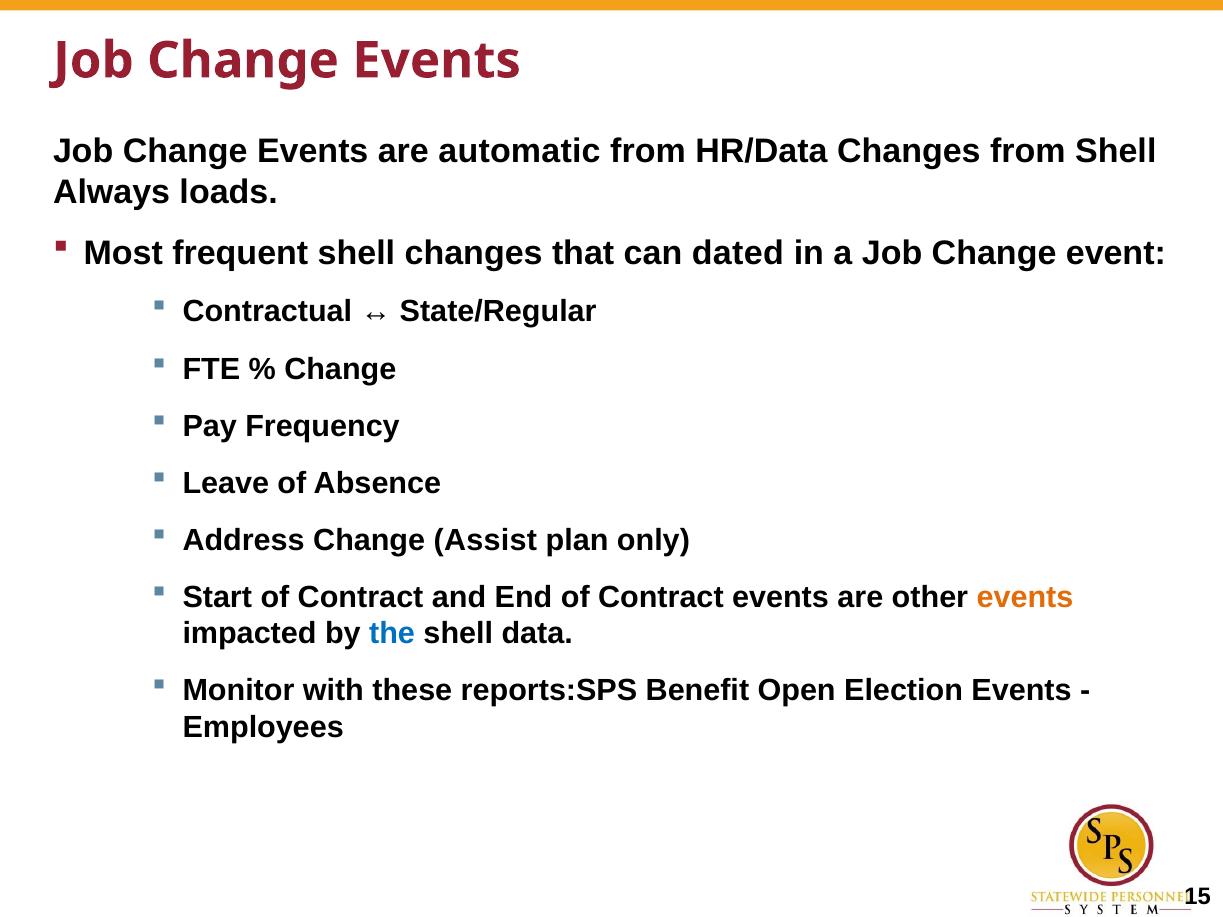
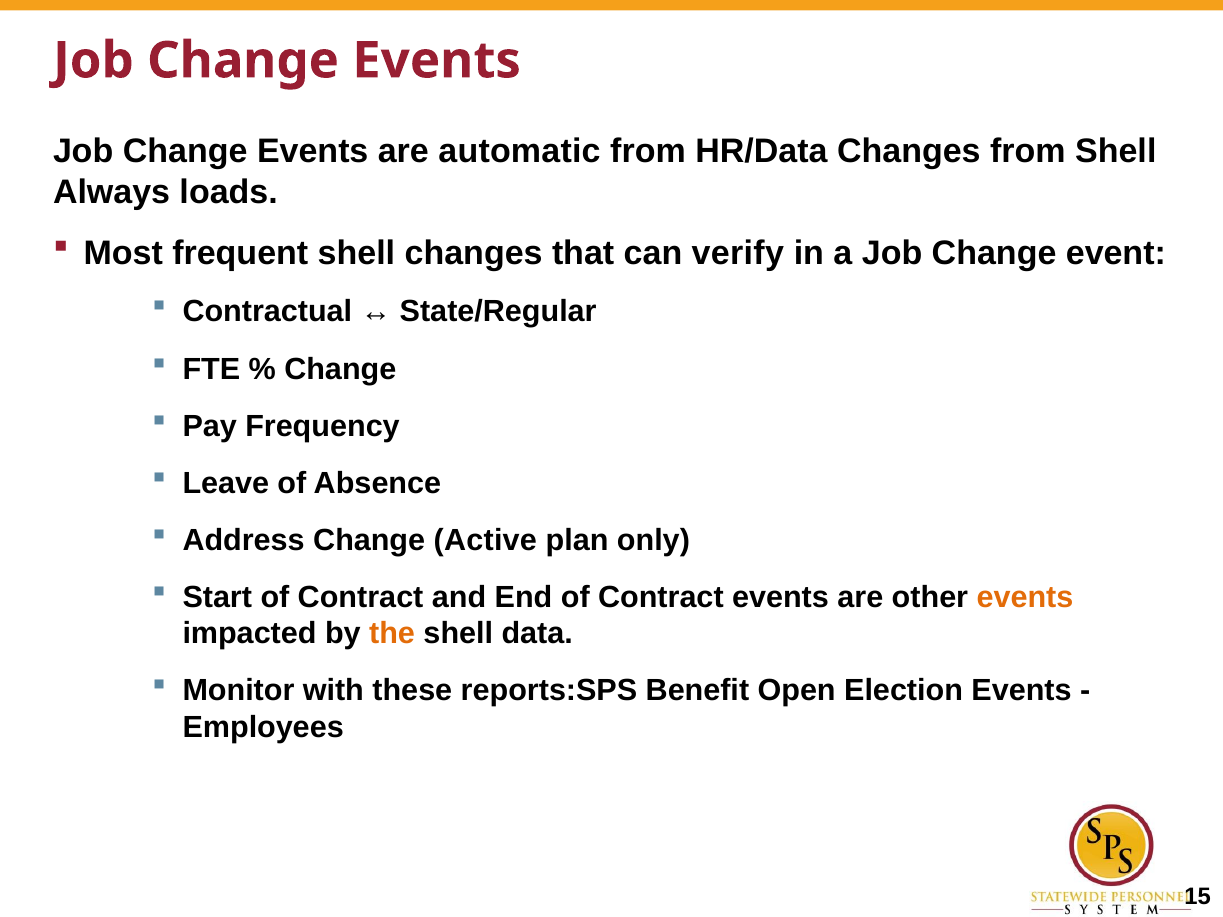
dated: dated -> verify (738, 253)
Assist: Assist -> Active (485, 540)
the colour: blue -> orange (392, 634)
